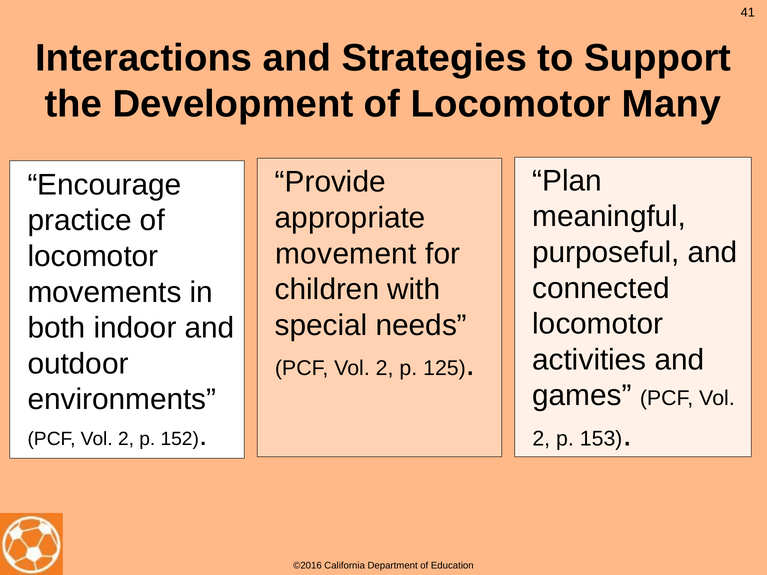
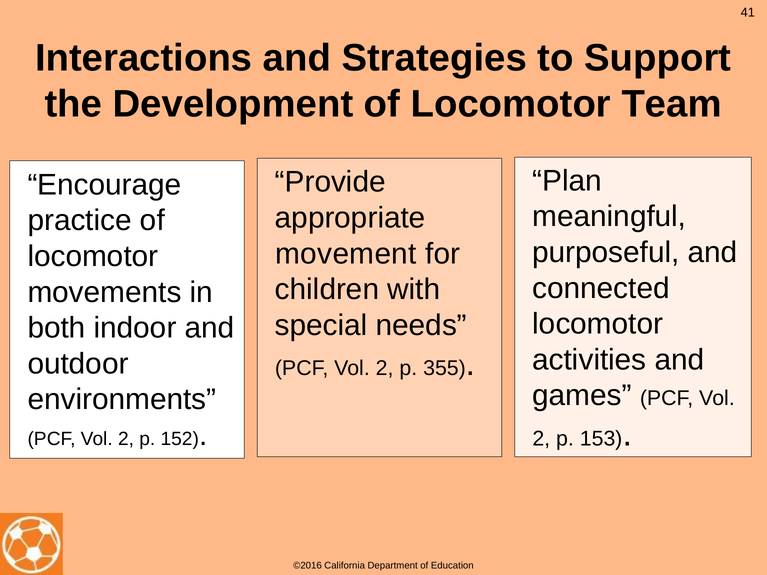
Many: Many -> Team (672, 104)
125: 125 -> 355 (444, 368)
